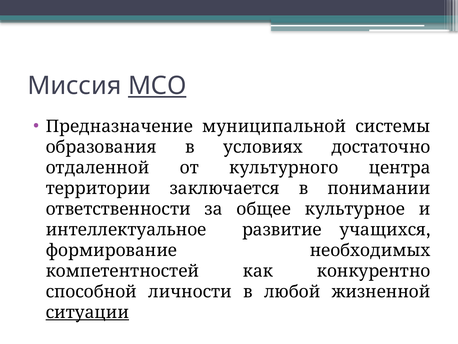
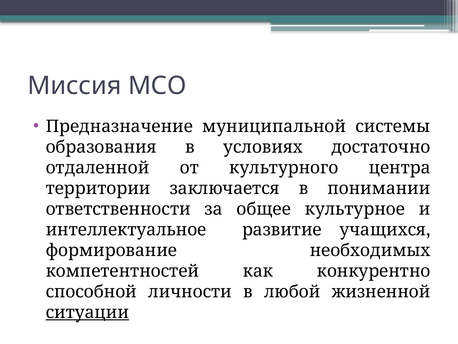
МСО underline: present -> none (157, 86)
